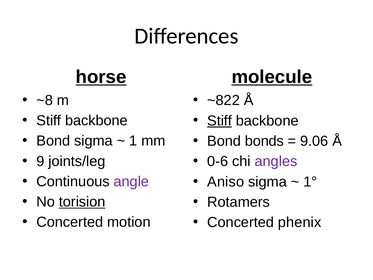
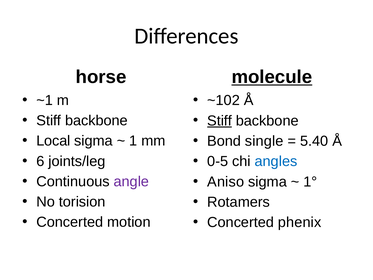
horse underline: present -> none (101, 77)
~8: ~8 -> ~1 (45, 100)
~822: ~822 -> ~102 (224, 100)
Bond: Bond -> Local (53, 141)
bonds: bonds -> single (264, 141)
9.06: 9.06 -> 5.40 (314, 141)
9: 9 -> 6 (40, 161)
0-6: 0-6 -> 0-5 (218, 161)
angles colour: purple -> blue (276, 161)
torision underline: present -> none (82, 202)
